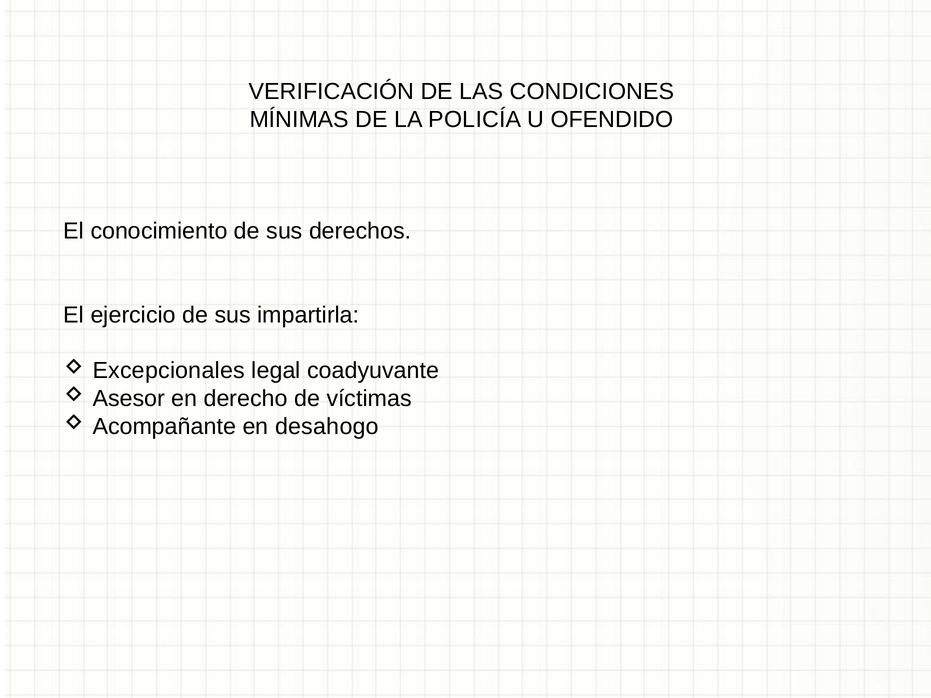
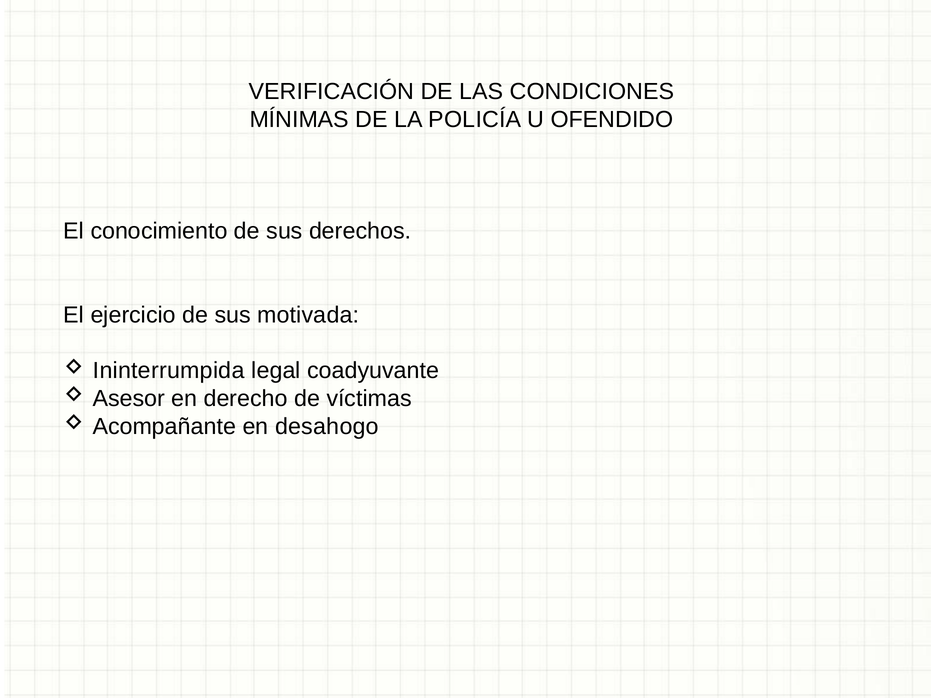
impartirla: impartirla -> motivada (308, 315)
Excepcionales: Excepcionales -> Ininterrumpida (169, 371)
